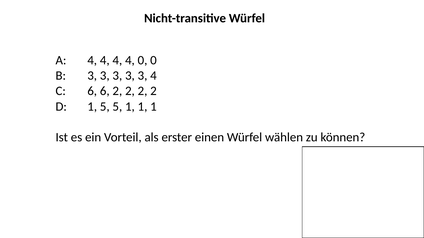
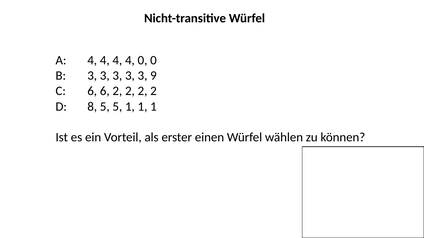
3 4: 4 -> 9 (154, 76)
D 1: 1 -> 8 (92, 107)
